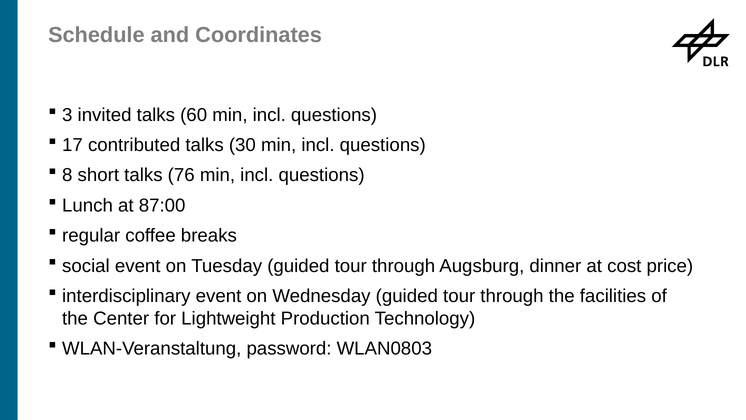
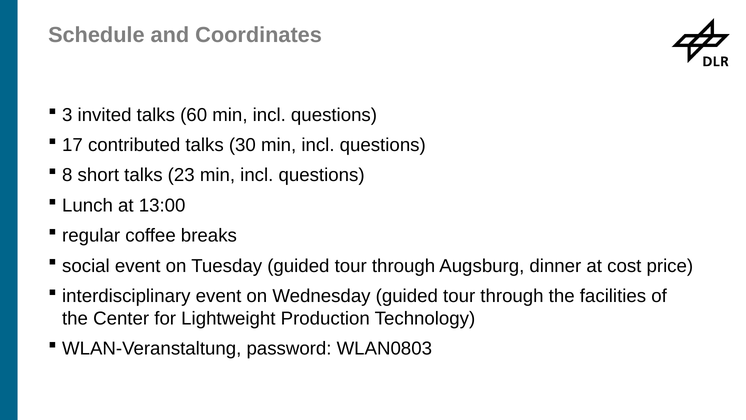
76: 76 -> 23 (181, 175)
87:00: 87:00 -> 13:00 (162, 205)
